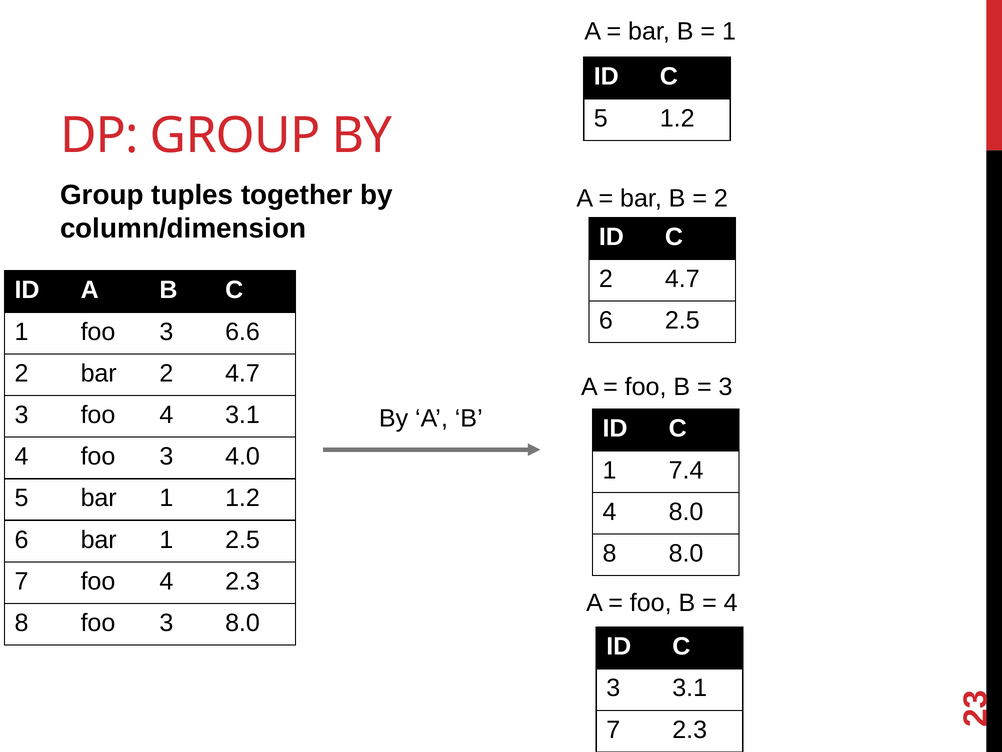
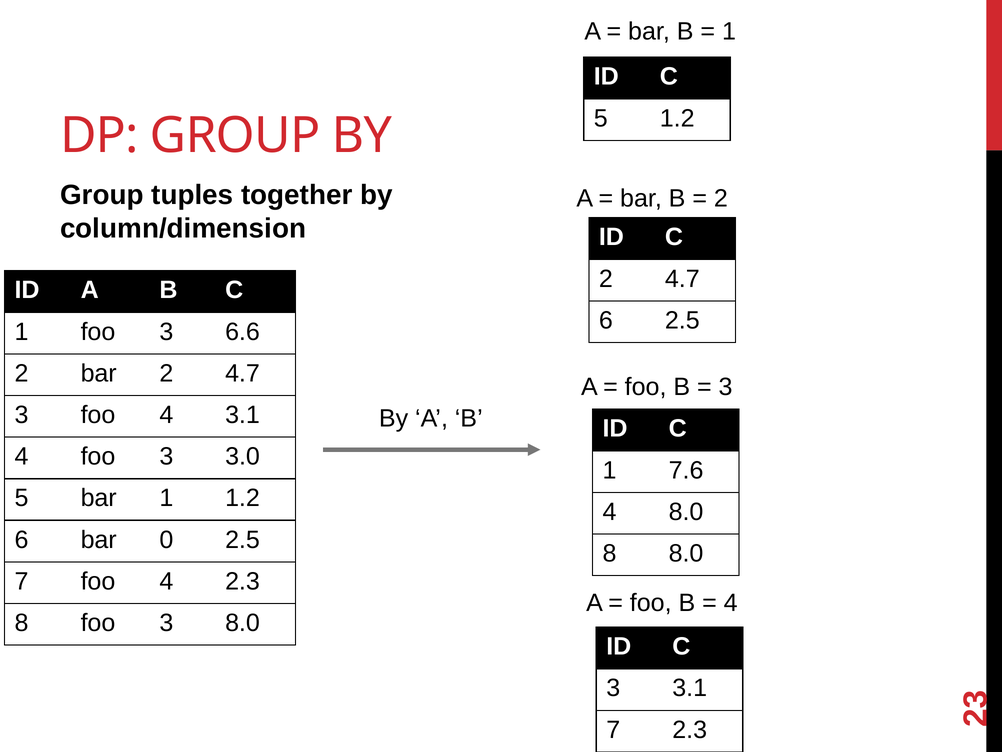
4.0: 4.0 -> 3.0 (243, 456)
7.4: 7.4 -> 7.6 (686, 470)
6 bar 1: 1 -> 0 (166, 539)
